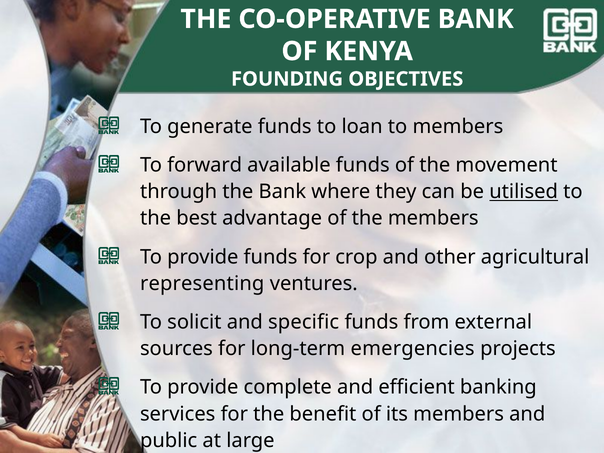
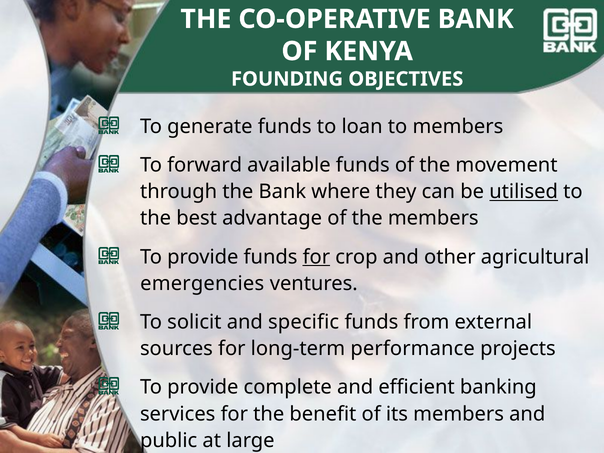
for underline: none -> present (316, 257)
representing: representing -> emergencies (202, 283)
emergencies: emergencies -> performance (413, 349)
